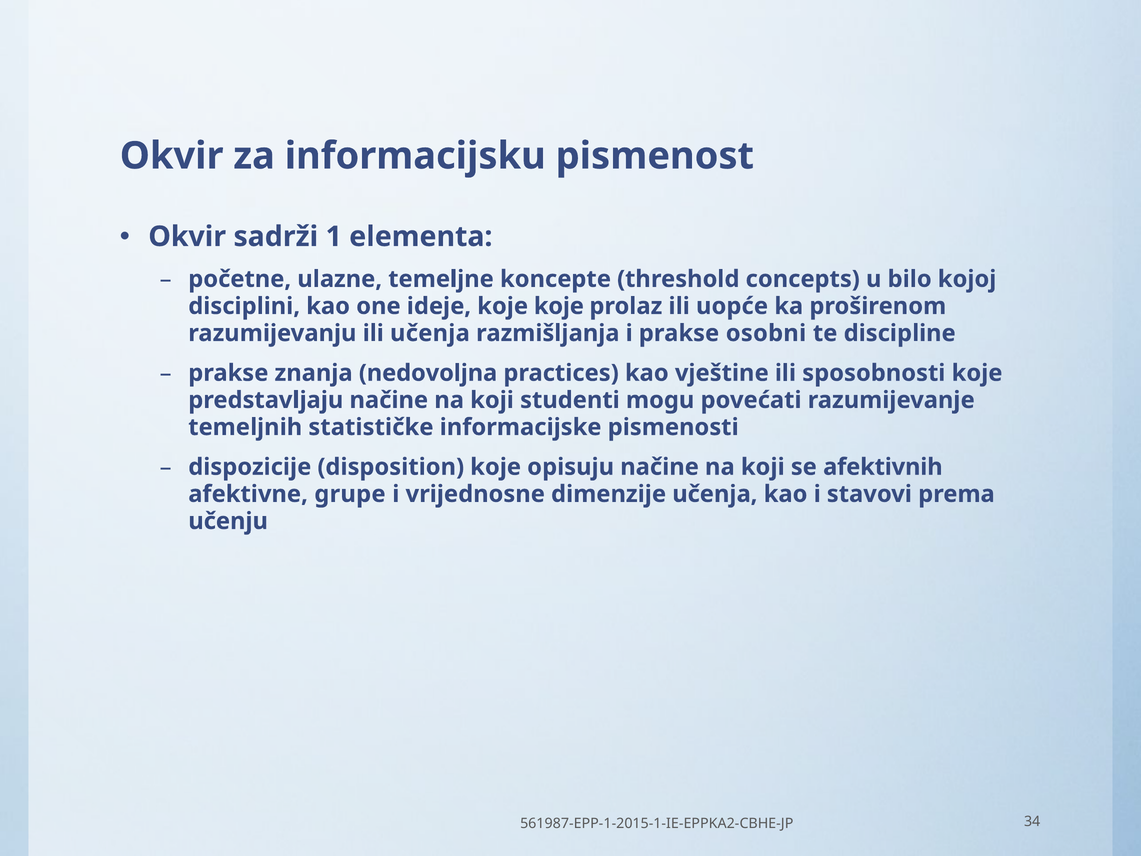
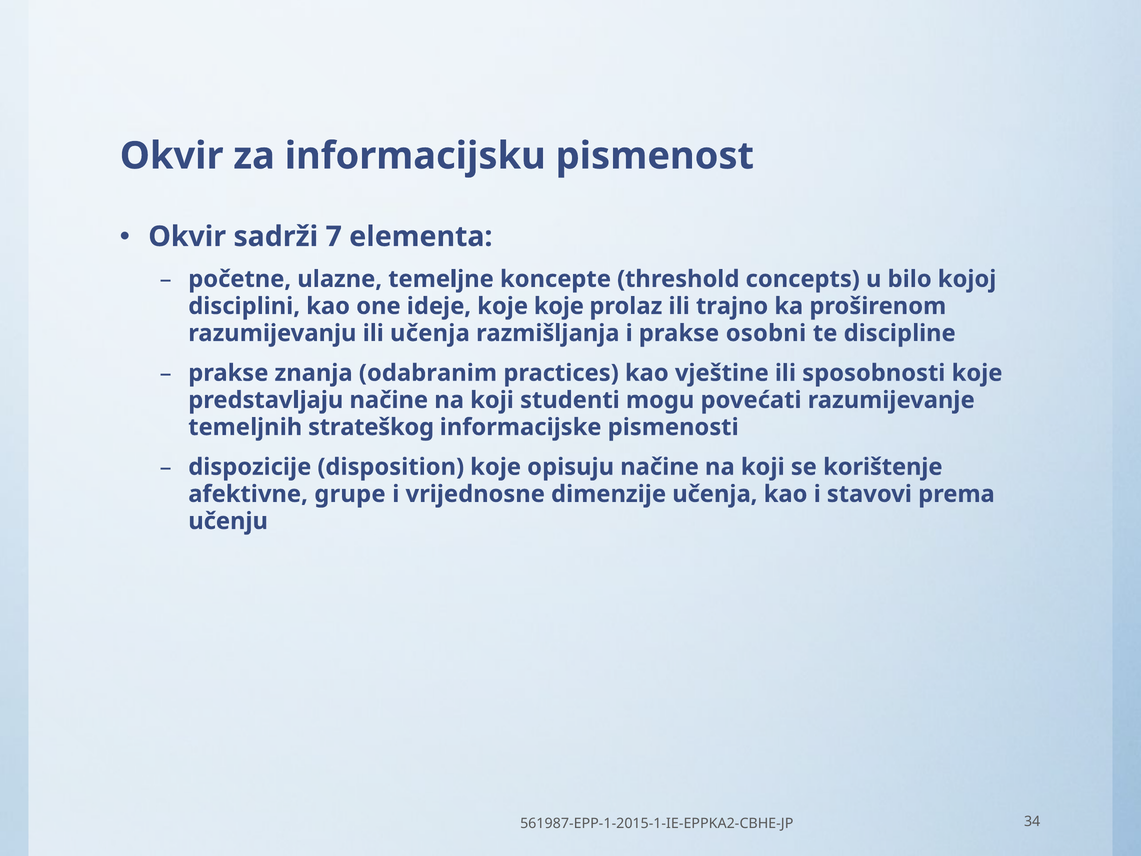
1: 1 -> 7 (334, 237)
uopće: uopće -> trajno (732, 306)
nedovoljna: nedovoljna -> odabranim (428, 373)
statističke: statističke -> strateškog (371, 427)
afektivnih: afektivnih -> korištenje (883, 467)
